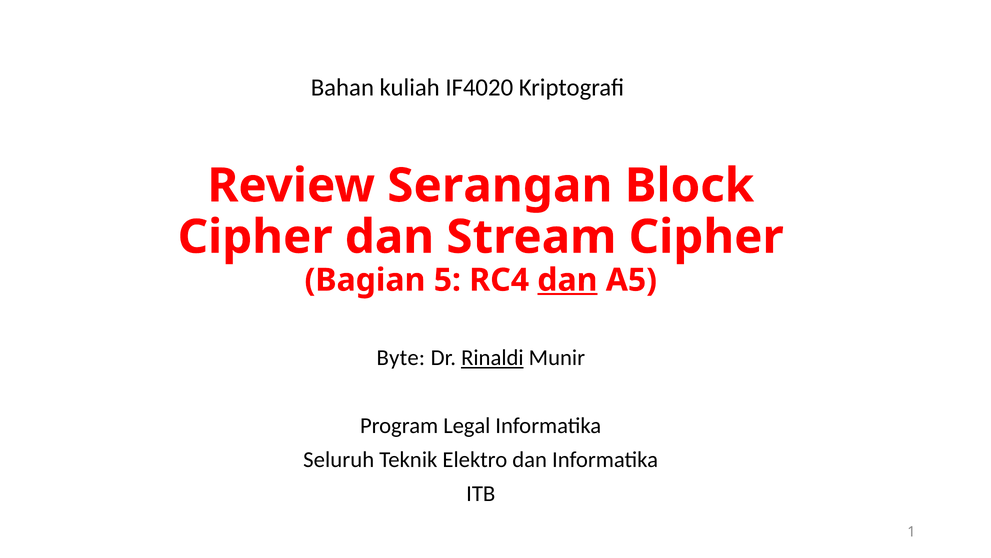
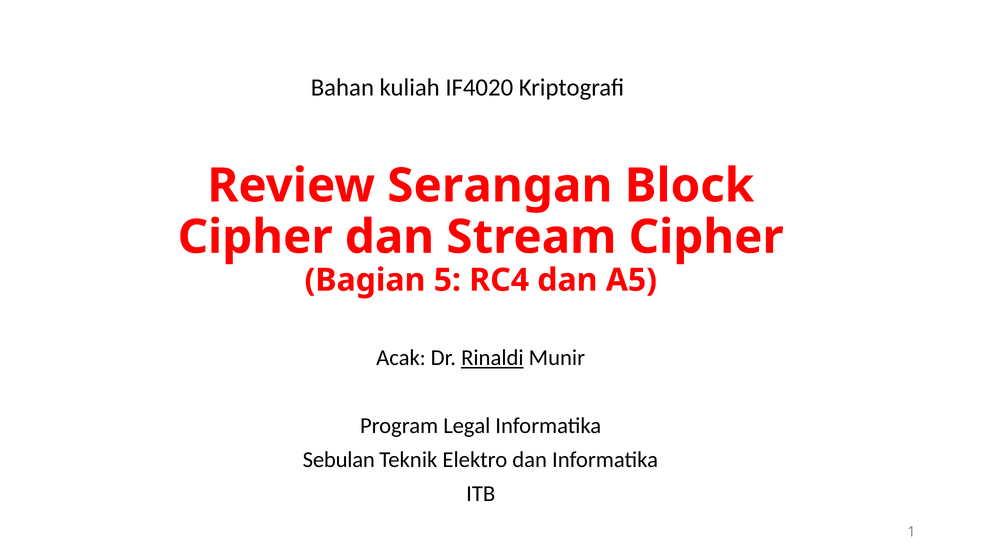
dan underline: present -> none (567, 280)
Byte: Byte -> Acak (401, 358)
Seluruh: Seluruh -> Sebulan (339, 459)
